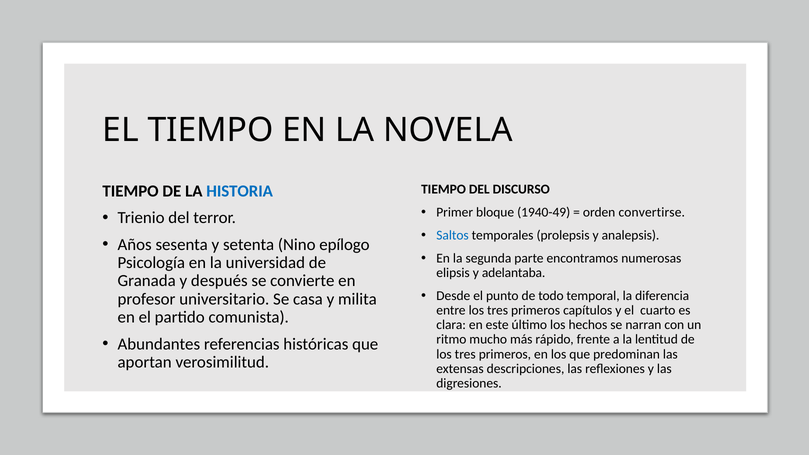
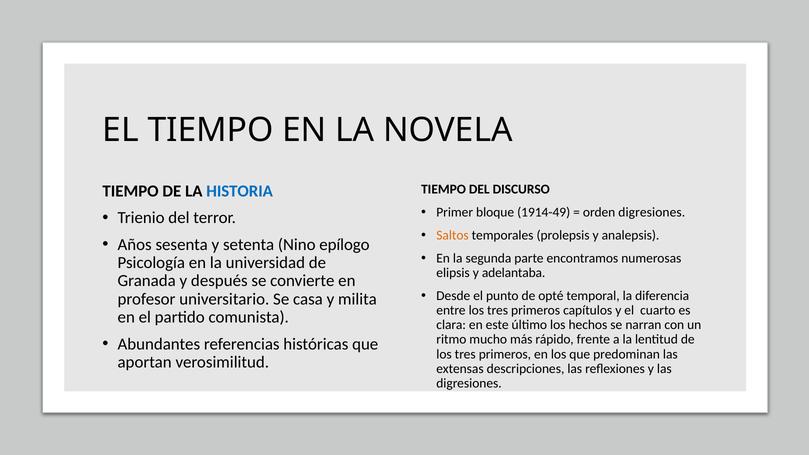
1940-49: 1940-49 -> 1914-49 (544, 212)
orden convertirse: convertirse -> digresiones (652, 212)
Saltos colour: blue -> orange (453, 235)
todo: todo -> opté (551, 296)
